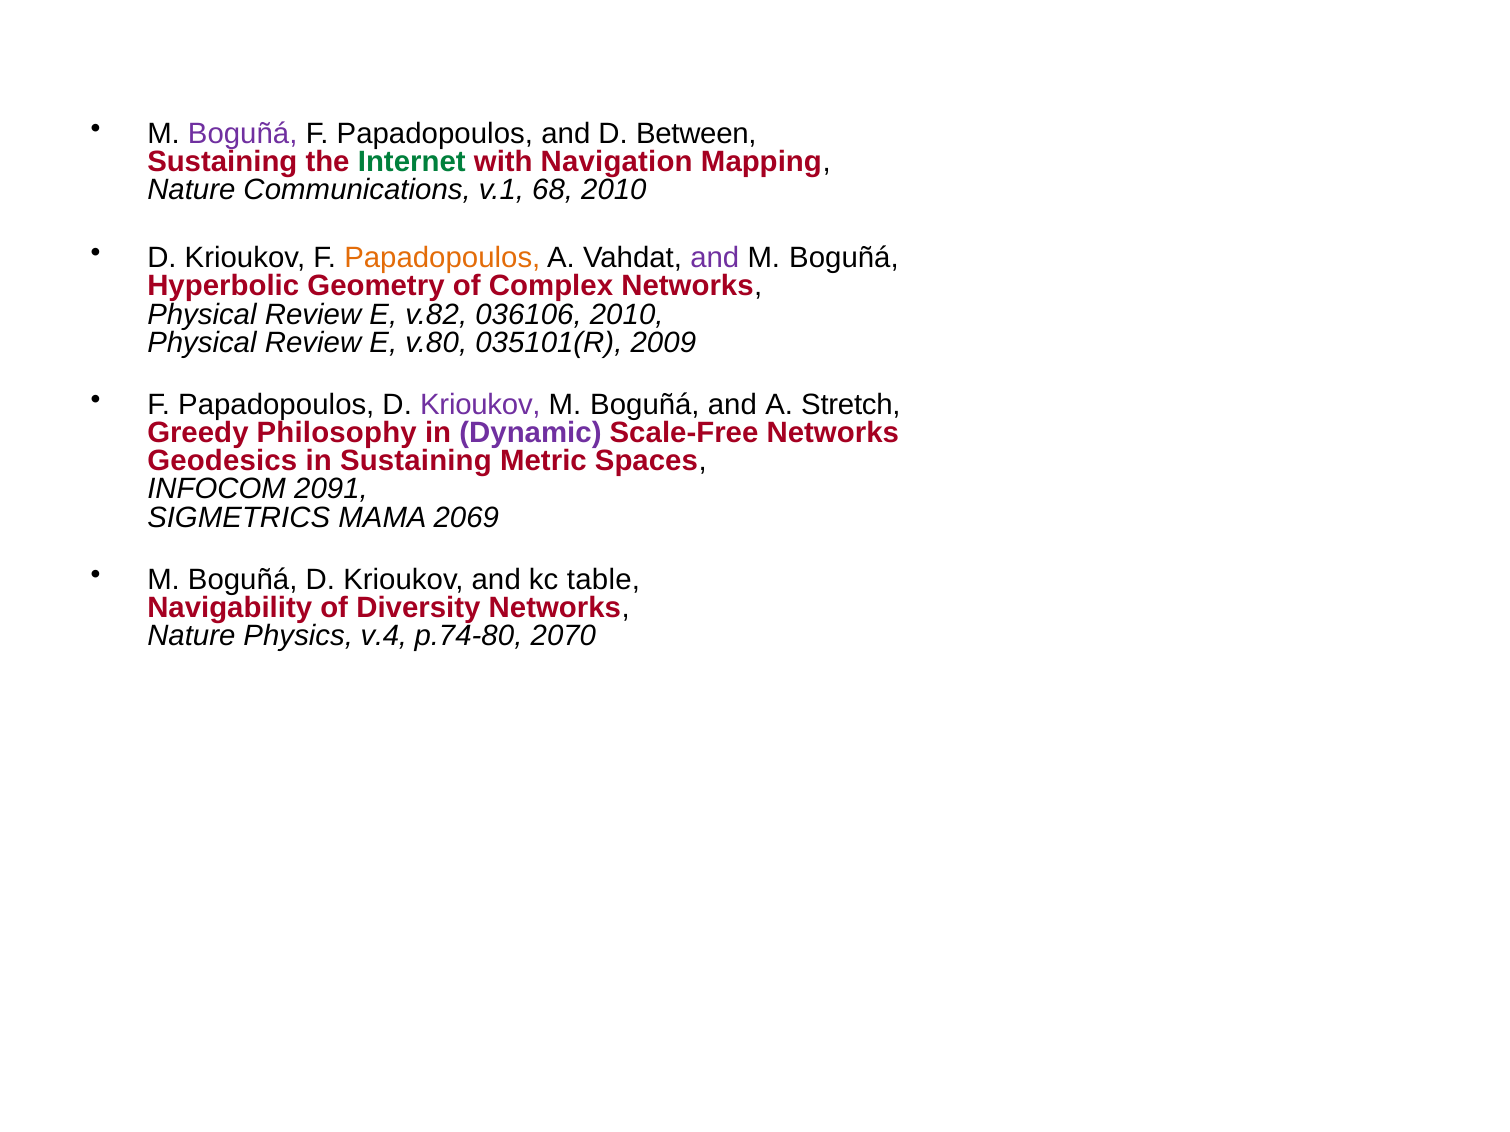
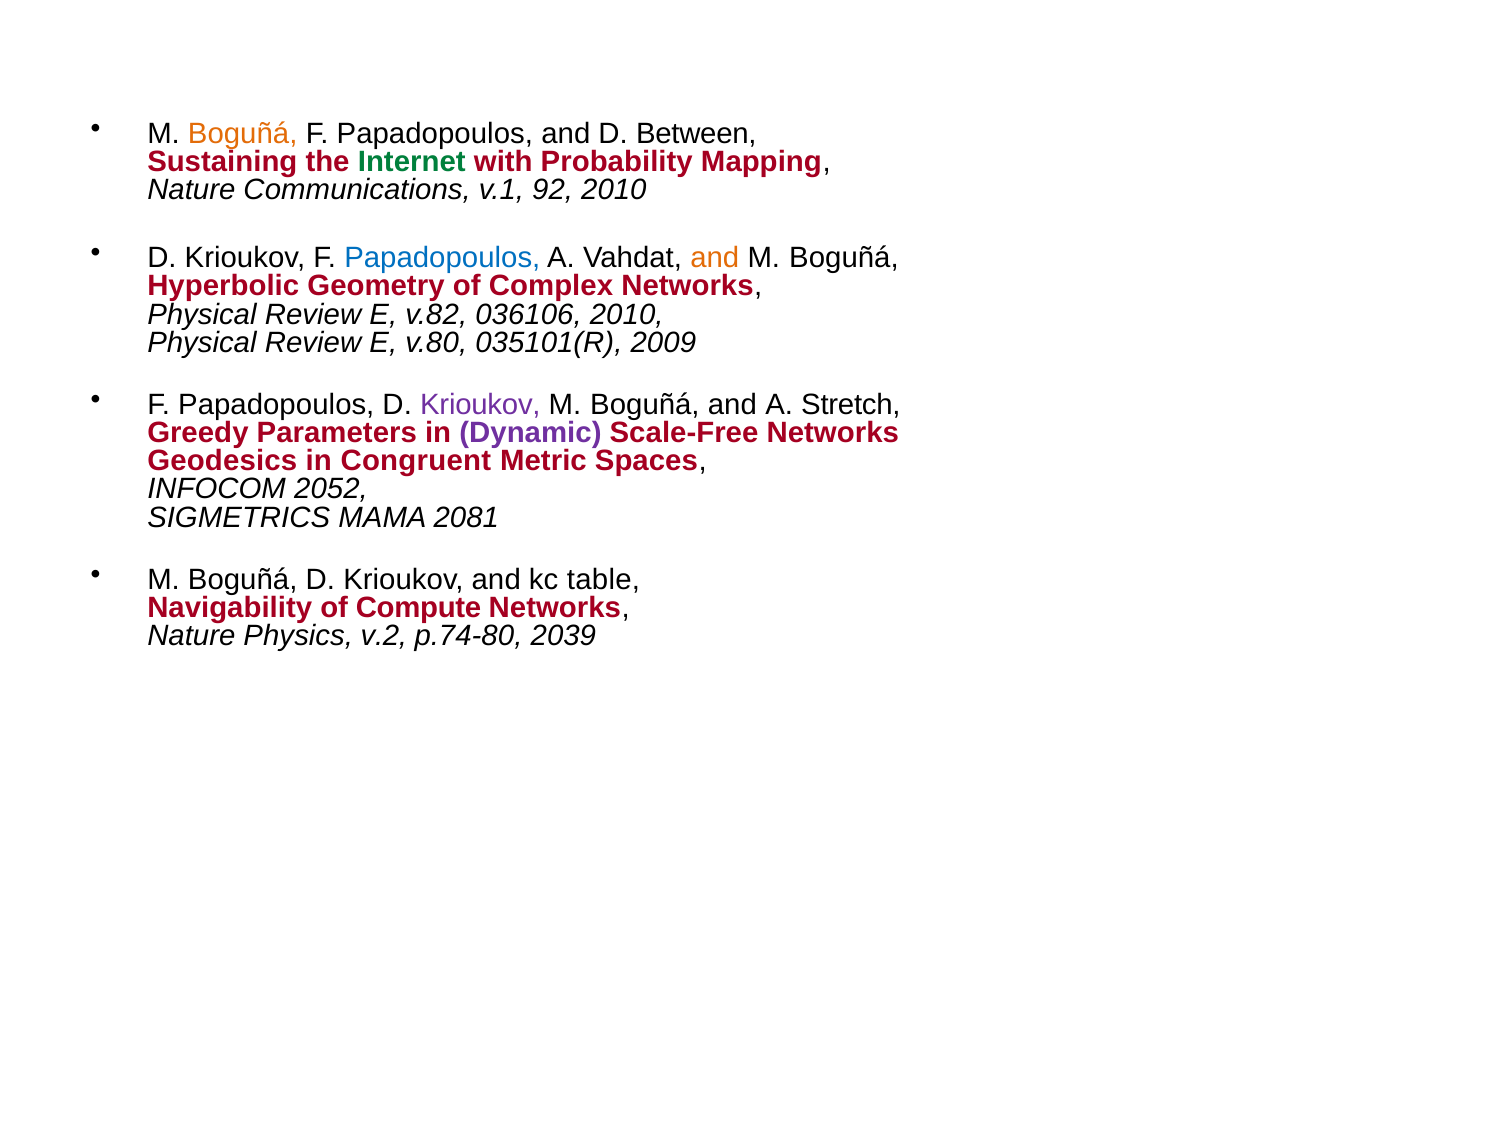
Boguñá colour: purple -> orange (243, 134)
Navigation: Navigation -> Probability (617, 162)
68: 68 -> 92 (553, 190)
Papadopoulos colour: orange -> blue (442, 258)
and colour: purple -> orange (715, 258)
Philosophy: Philosophy -> Parameters (337, 433)
in Sustaining: Sustaining -> Congruent (416, 461)
2091: 2091 -> 2052 (331, 490)
2069: 2069 -> 2081 (466, 518)
Diversity: Diversity -> Compute (419, 608)
v.4: v.4 -> v.2 (384, 636)
2070: 2070 -> 2039 (563, 636)
